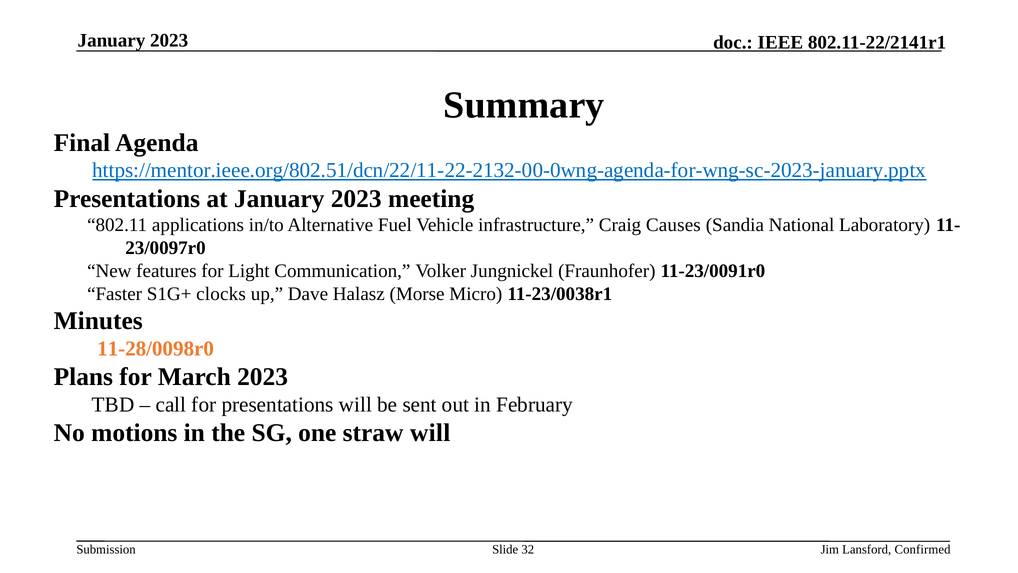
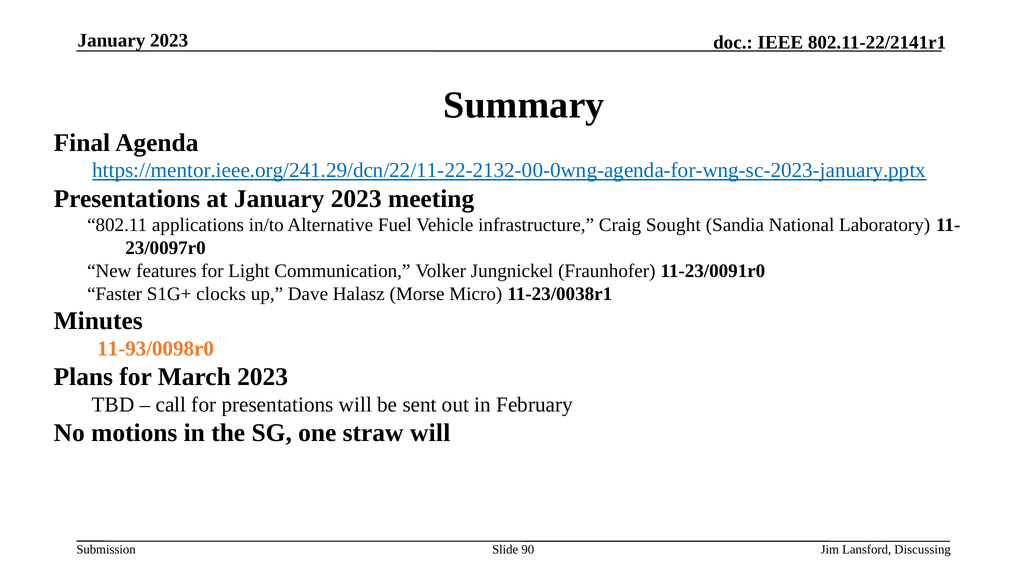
https://mentor.ieee.org/802.51/dcn/22/11-22-2132-00-0wng-agenda-for-wng-sc-2023-january.pptx: https://mentor.ieee.org/802.51/dcn/22/11-22-2132-00-0wng-agenda-for-wng-sc-2023-january.pptx -> https://mentor.ieee.org/241.29/dcn/22/11-22-2132-00-0wng-agenda-for-wng-sc-2023-january.pptx (509, 170)
Causes: Causes -> Sought (673, 225)
11-28/0098r0: 11-28/0098r0 -> 11-93/0098r0 (156, 348)
32: 32 -> 90 (528, 549)
Confirmed: Confirmed -> Discussing (923, 549)
